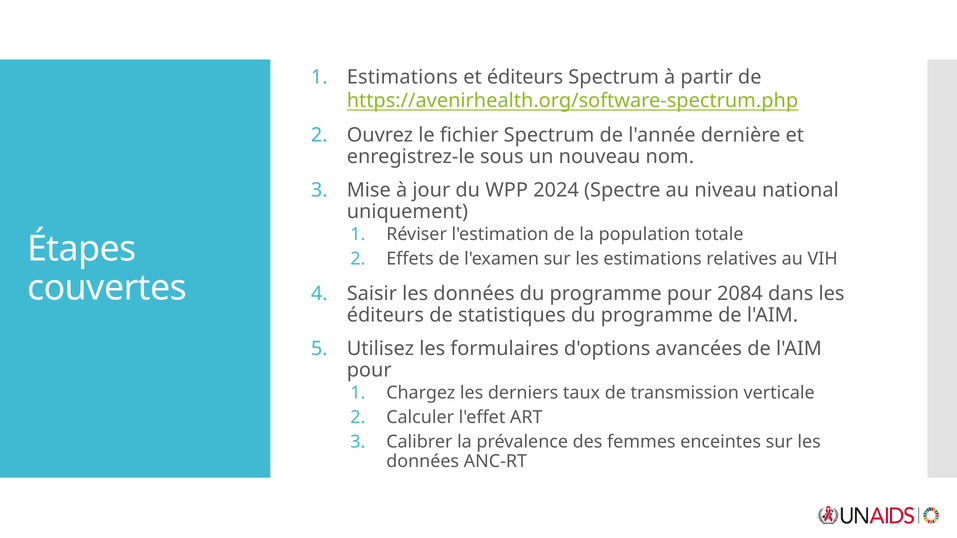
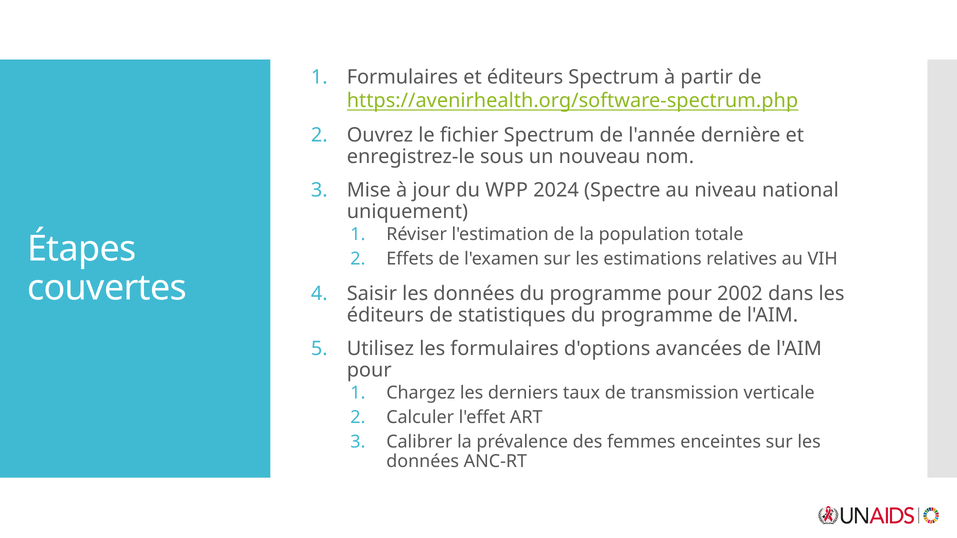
Estimations: Estimations -> Formulaires (402, 77)
2084: 2084 -> 2002 (740, 294)
